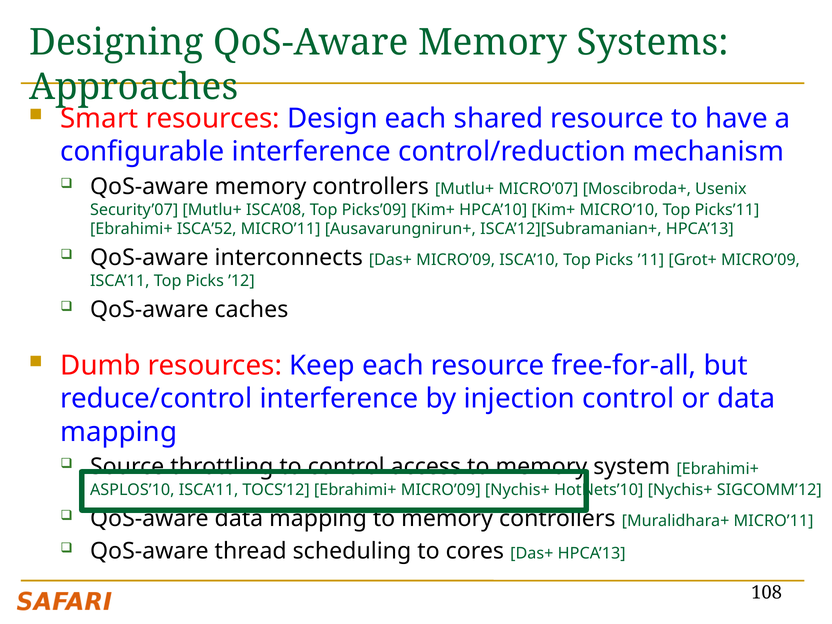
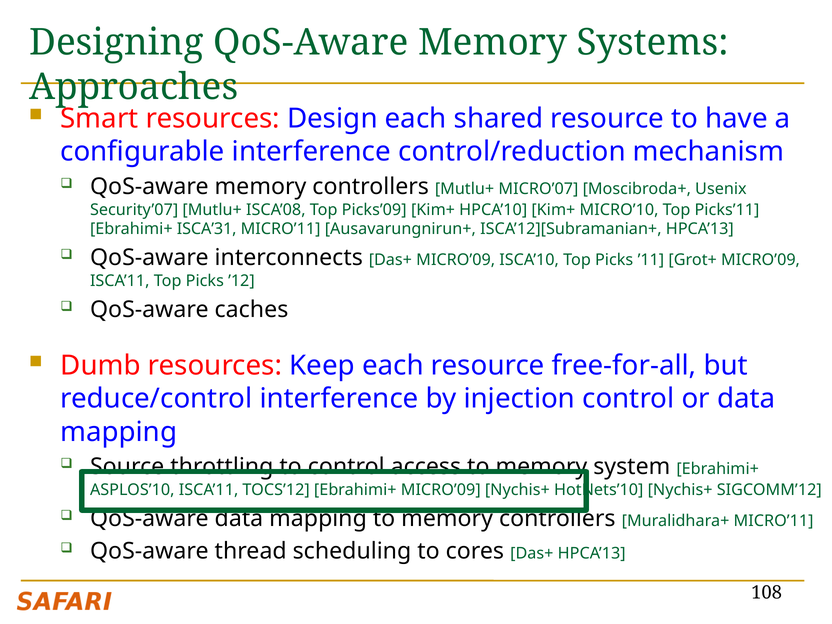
ISCA’52: ISCA’52 -> ISCA’31 (207, 229)
